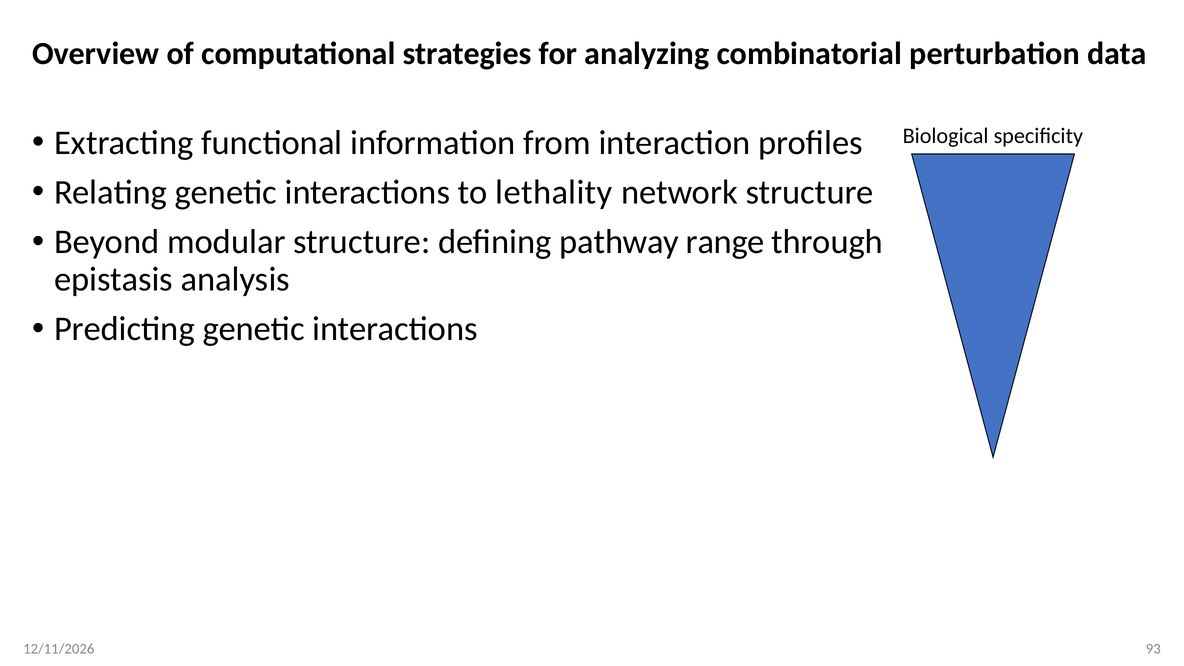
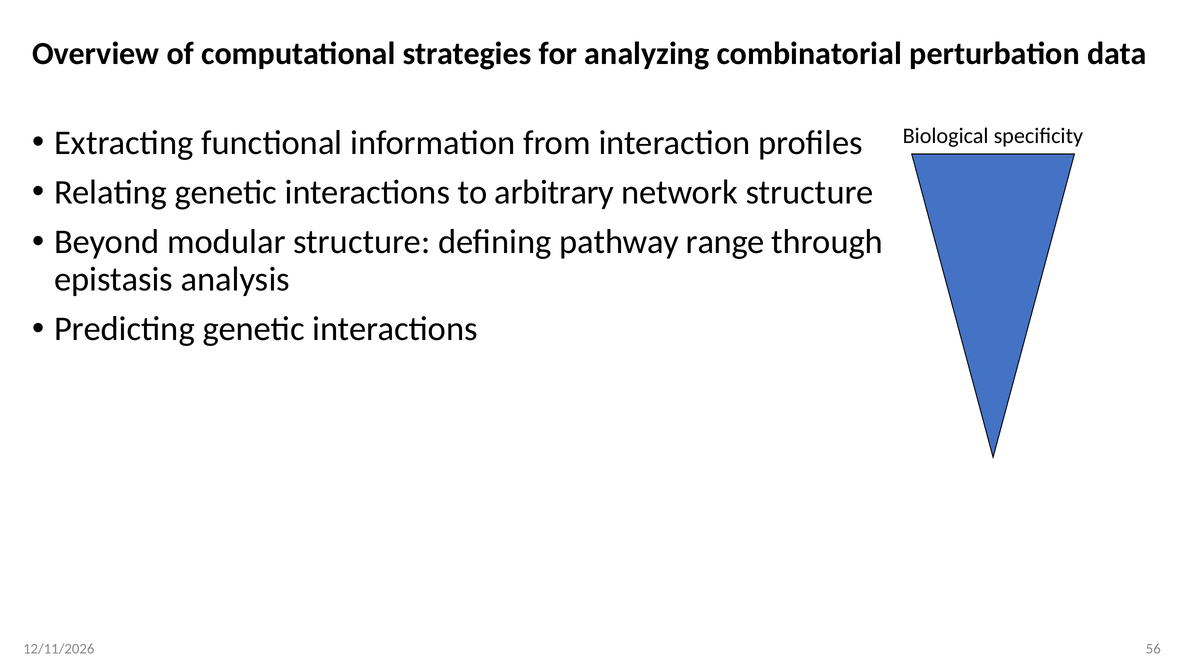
lethality: lethality -> arbitrary (554, 192)
93: 93 -> 56 (1153, 649)
